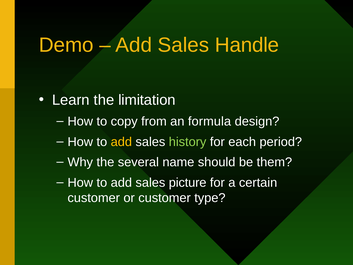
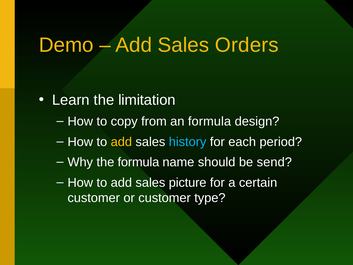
Handle: Handle -> Orders (247, 45)
history colour: light green -> light blue (188, 142)
the several: several -> formula (138, 162)
them: them -> send (274, 162)
